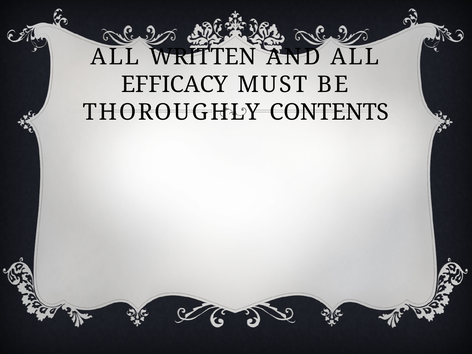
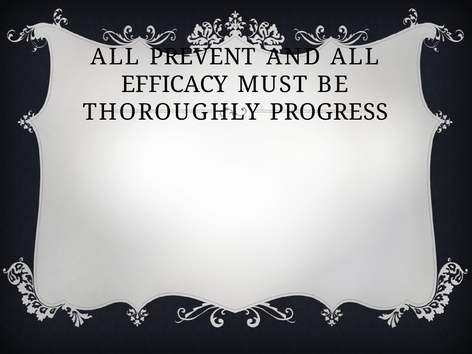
WRITTEN: WRITTEN -> PREVENT (203, 57)
CONTENTS: CONTENTS -> PROGRESS (329, 112)
